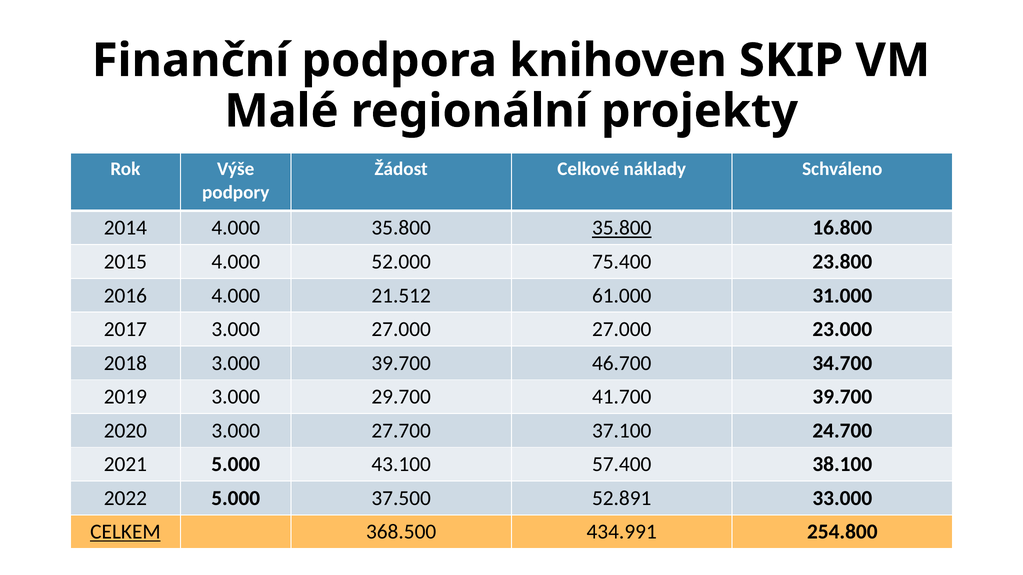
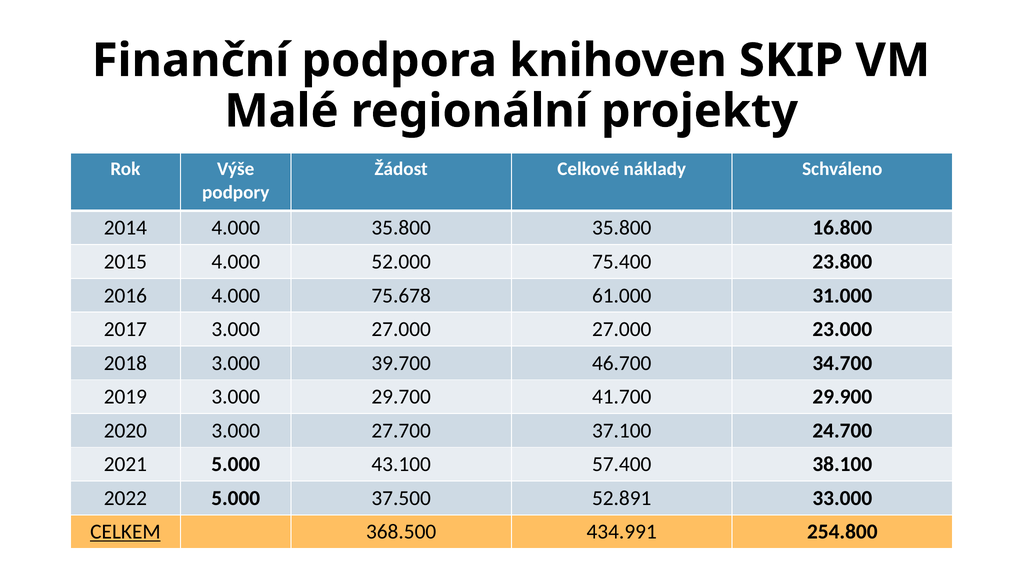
35.800 underline: present -> none (622, 228)
21.512: 21.512 -> 75.678 (401, 296)
41.700 39.700: 39.700 -> 29.900 (842, 397)
